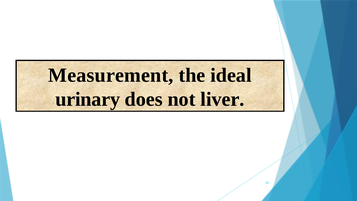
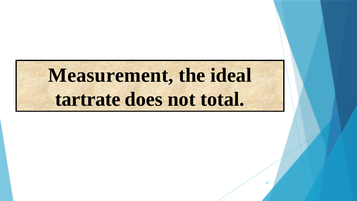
urinary: urinary -> tartrate (88, 99)
liver: liver -> total (222, 99)
